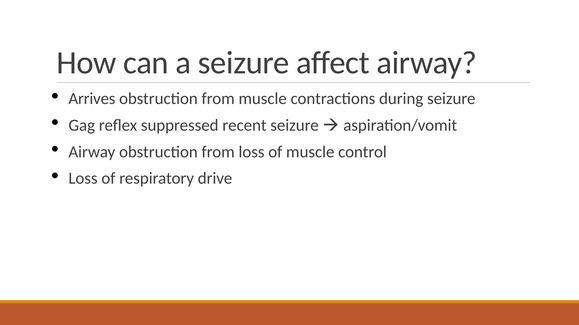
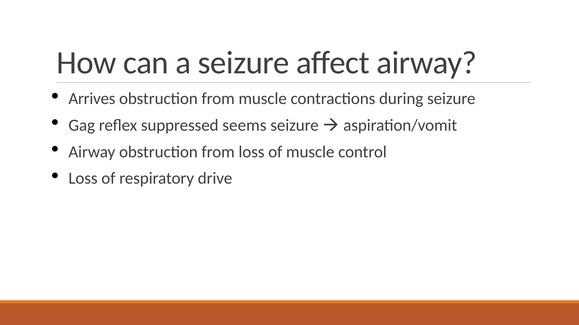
recent: recent -> seems (244, 125)
